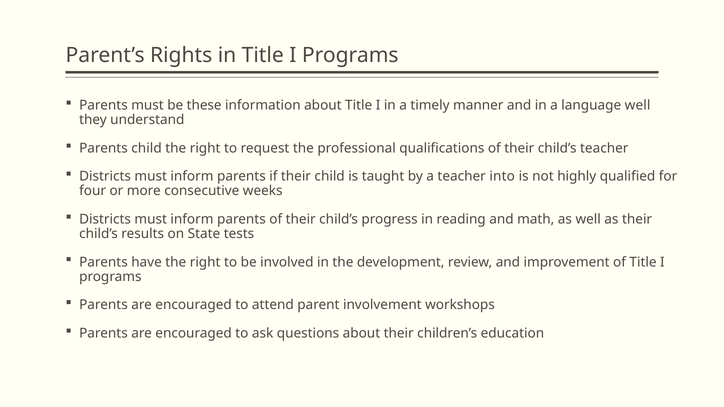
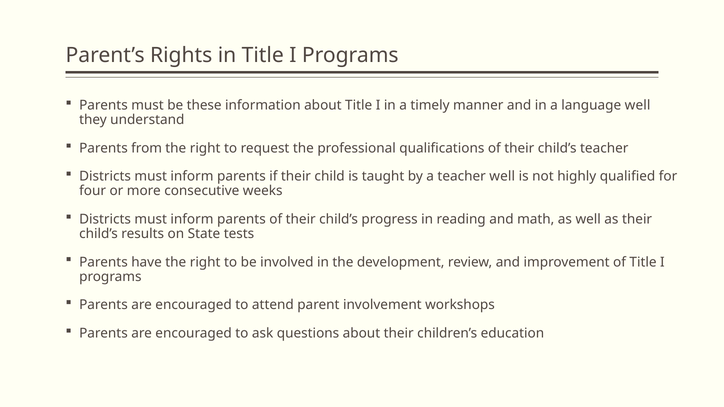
Parents child: child -> from (147, 148)
teacher into: into -> well (502, 176)
